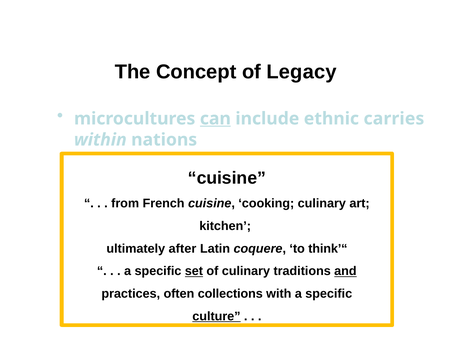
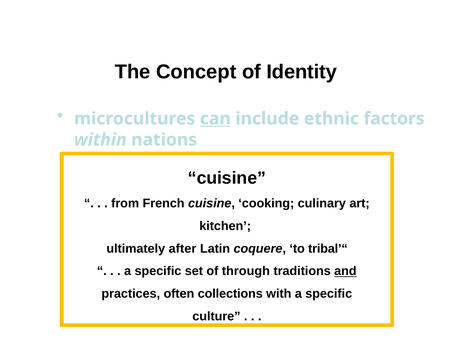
Legacy: Legacy -> Identity (302, 72)
carries: carries -> factors (394, 119)
think’“: think’“ -> tribal’“ (328, 249)
set underline: present -> none (194, 271)
of culinary: culinary -> through (246, 271)
culture underline: present -> none (216, 316)
